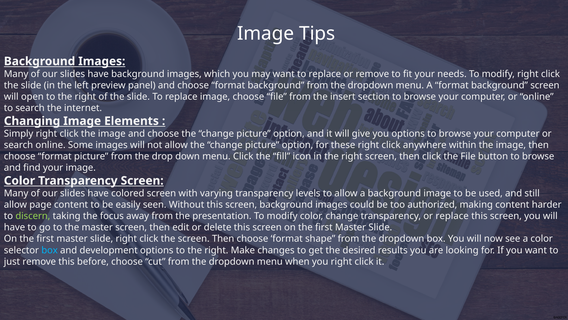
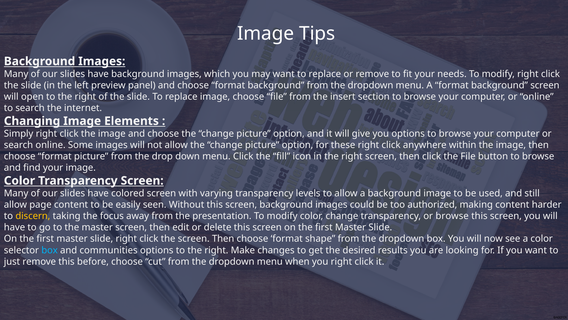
discern colour: light green -> yellow (33, 216)
or replace: replace -> browse (452, 216)
development: development -> communities (109, 250)
